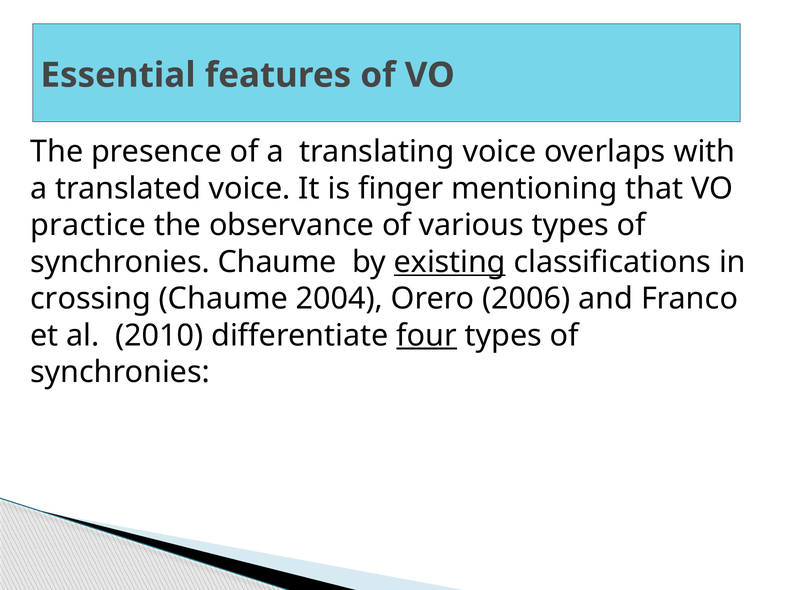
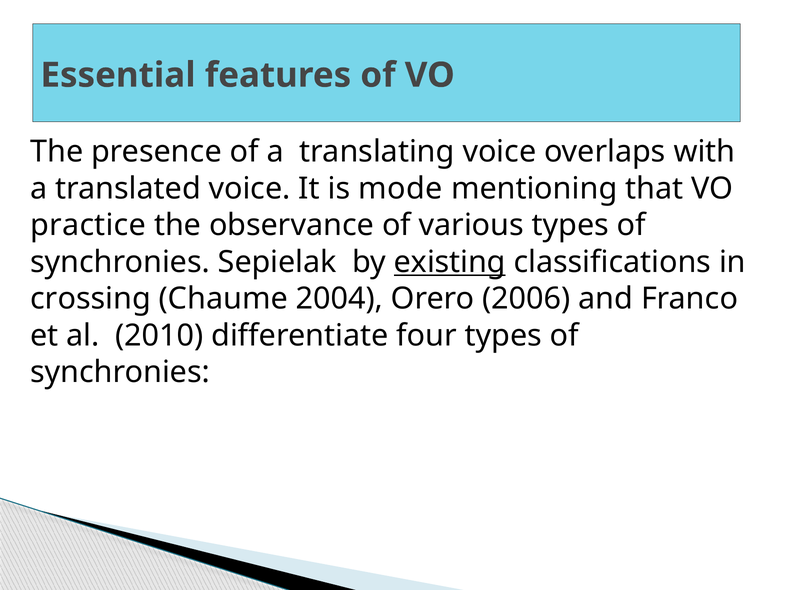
finger: finger -> mode (400, 188)
synchronies Chaume: Chaume -> Sepielak (277, 262)
four underline: present -> none (427, 335)
